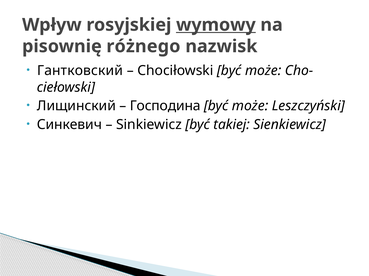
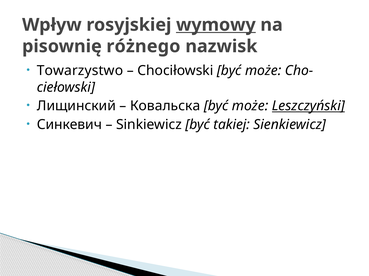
Гантковский: Гантковский -> Towarzystwo (80, 71)
Господина: Господина -> Ковальска (165, 106)
Leszczyński underline: none -> present (308, 106)
